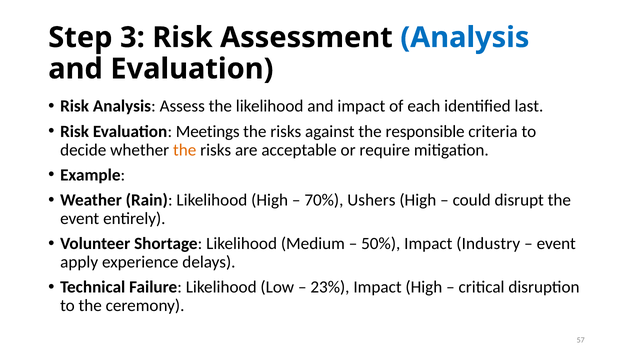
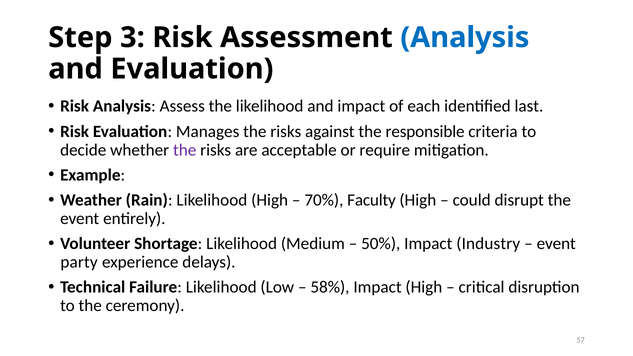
Meetings: Meetings -> Manages (208, 131)
the colour: orange -> purple (185, 150)
Ushers: Ushers -> Faculty (372, 200)
apply: apply -> party (79, 262)
23%: 23% -> 58% (330, 287)
